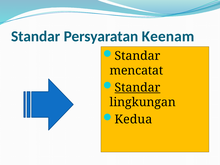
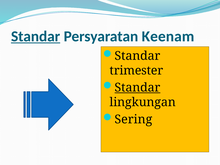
Standar underline: none -> present (36, 36)
mencatat: mencatat -> trimester (136, 70)
Kedua: Kedua -> Sering (133, 119)
